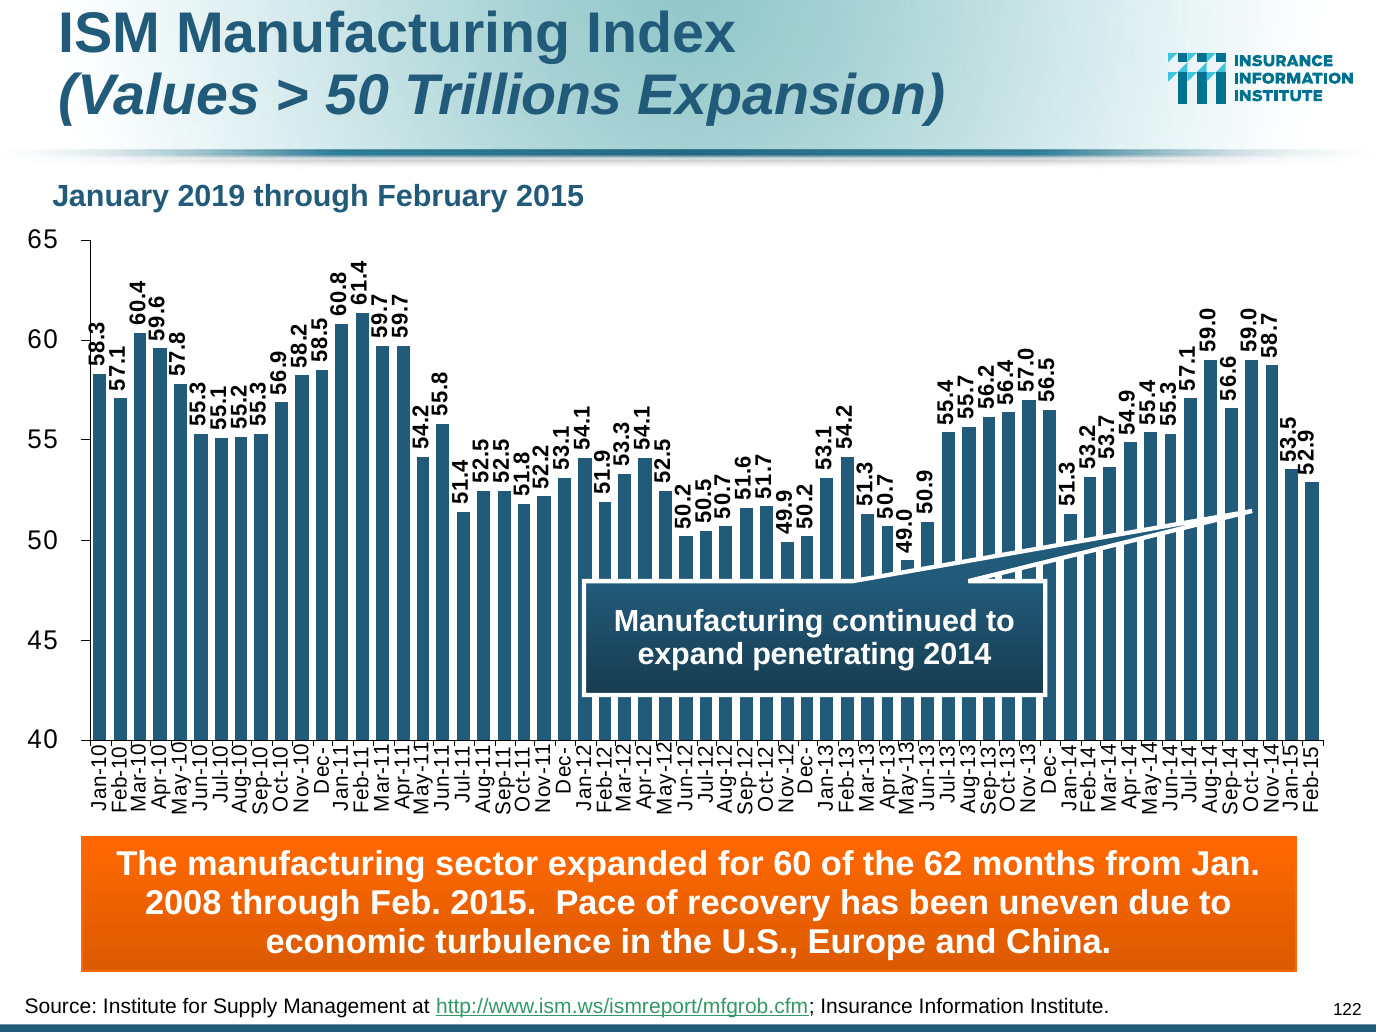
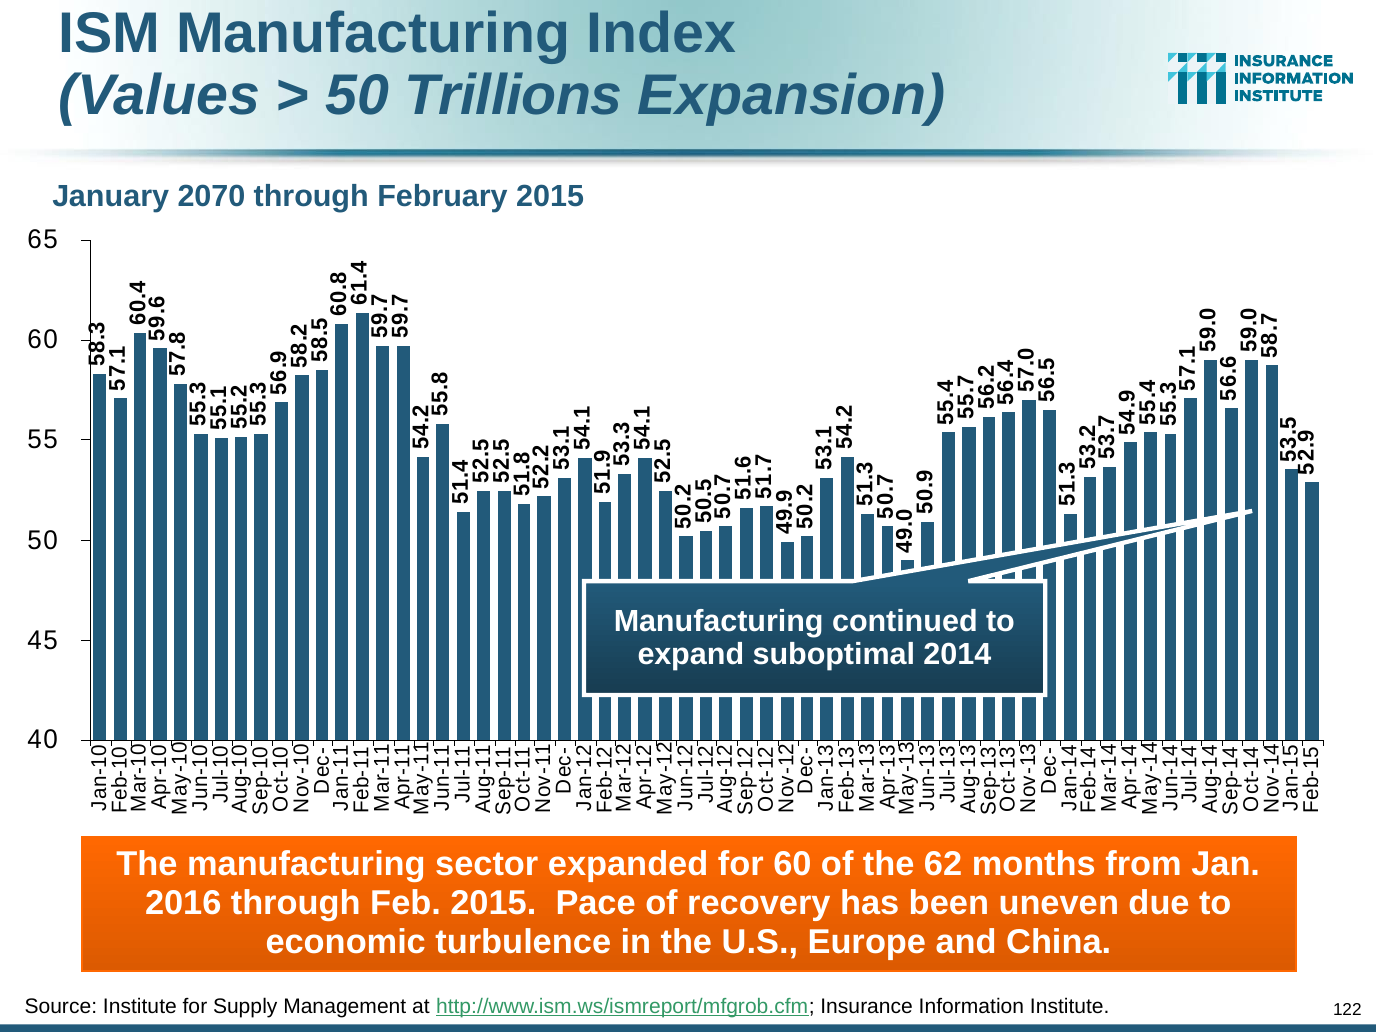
2019: 2019 -> 2070 (211, 197)
penetrating: penetrating -> suboptimal (834, 654)
2008: 2008 -> 2016 (183, 903)
